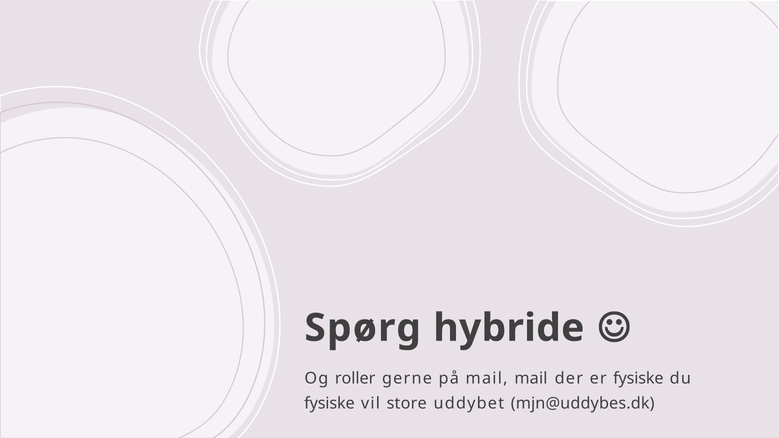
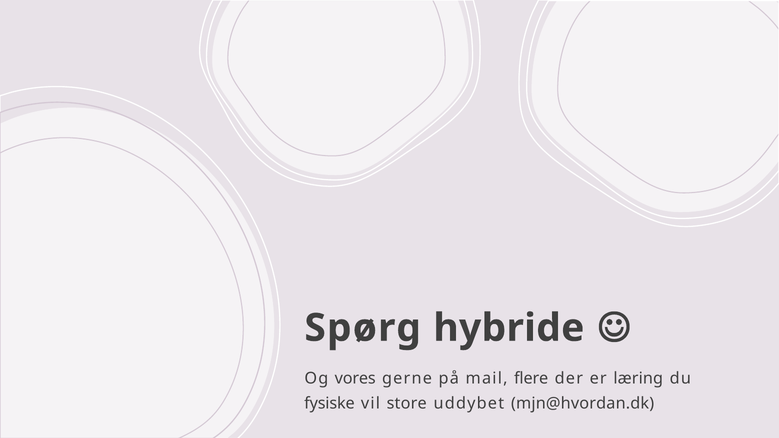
roller: roller -> vores (355, 378)
mail mail: mail -> flere (531, 378)
er fysiske: fysiske -> læring (638, 378)
mjn@uddybes.dk: mjn@uddybes.dk -> mjn@hvordan.dk (583, 404)
